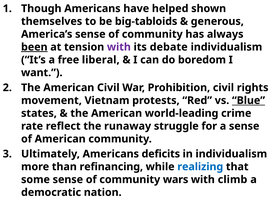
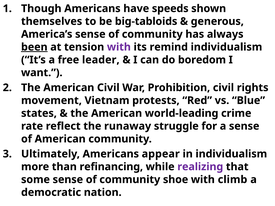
helped: helped -> speeds (170, 9)
debate: debate -> remind (169, 47)
liberal: liberal -> leader (101, 60)
Blue underline: present -> none (248, 101)
deficits: deficits -> appear (161, 154)
realizing colour: blue -> purple (200, 167)
wars: wars -> shoe (176, 180)
